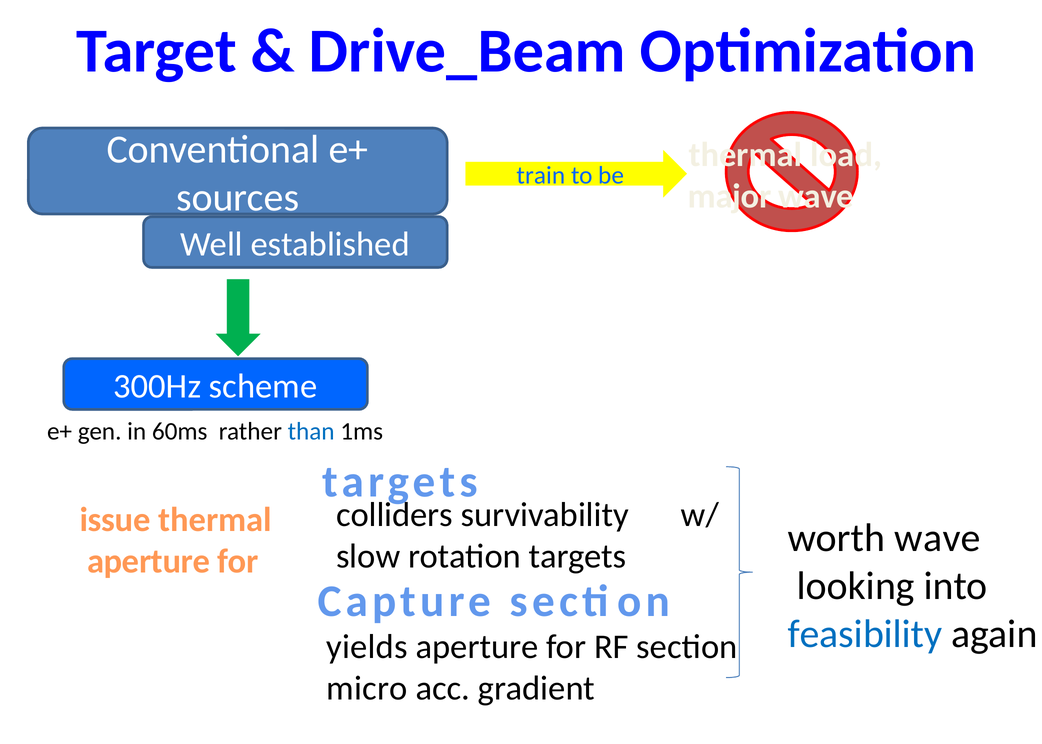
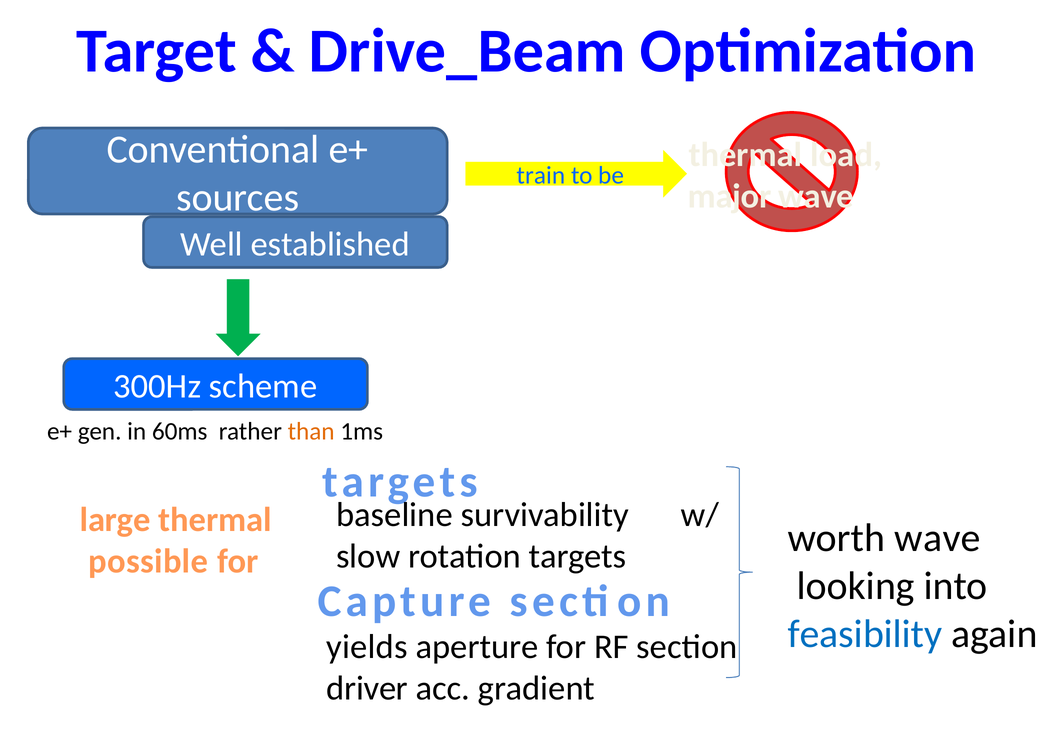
than colour: blue -> orange (311, 431)
colliders: colliders -> baseline (394, 515)
issue: issue -> large (115, 520)
aperture: aperture -> possible (148, 561)
micro: micro -> driver (367, 688)
